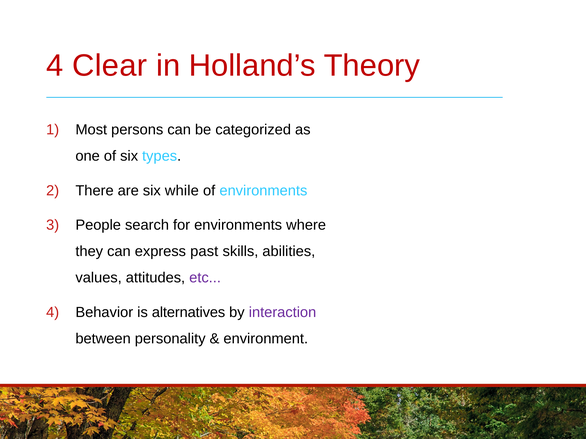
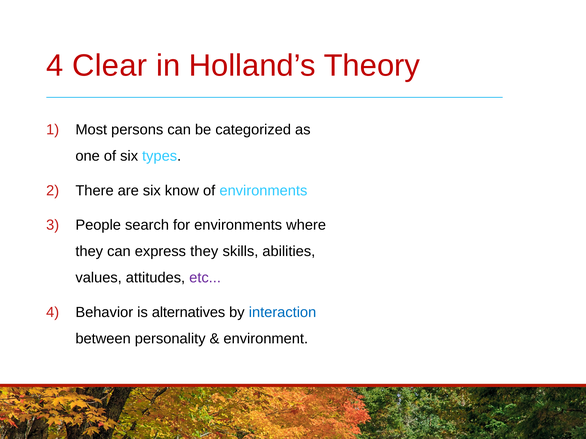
while: while -> know (182, 191)
express past: past -> they (204, 252)
interaction colour: purple -> blue (283, 313)
